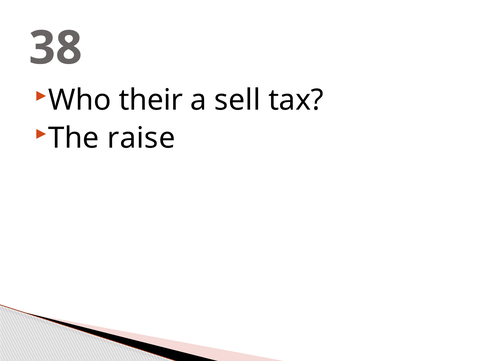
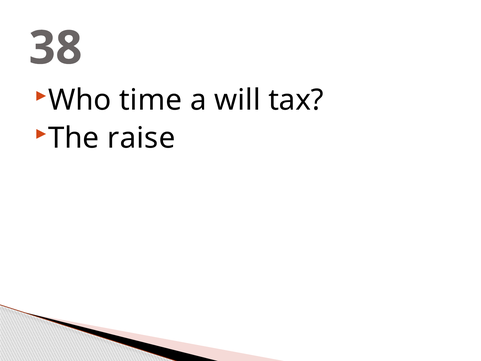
their: their -> time (151, 100)
sell: sell -> will (237, 100)
